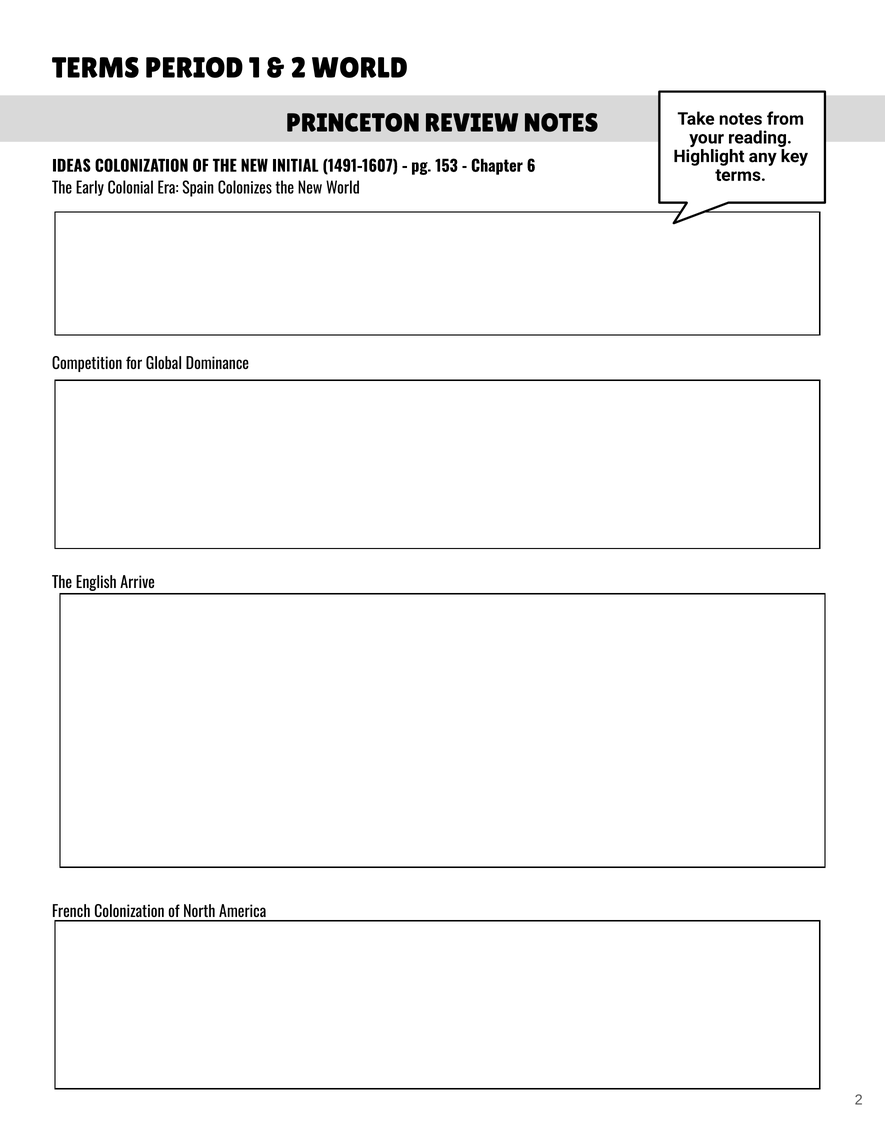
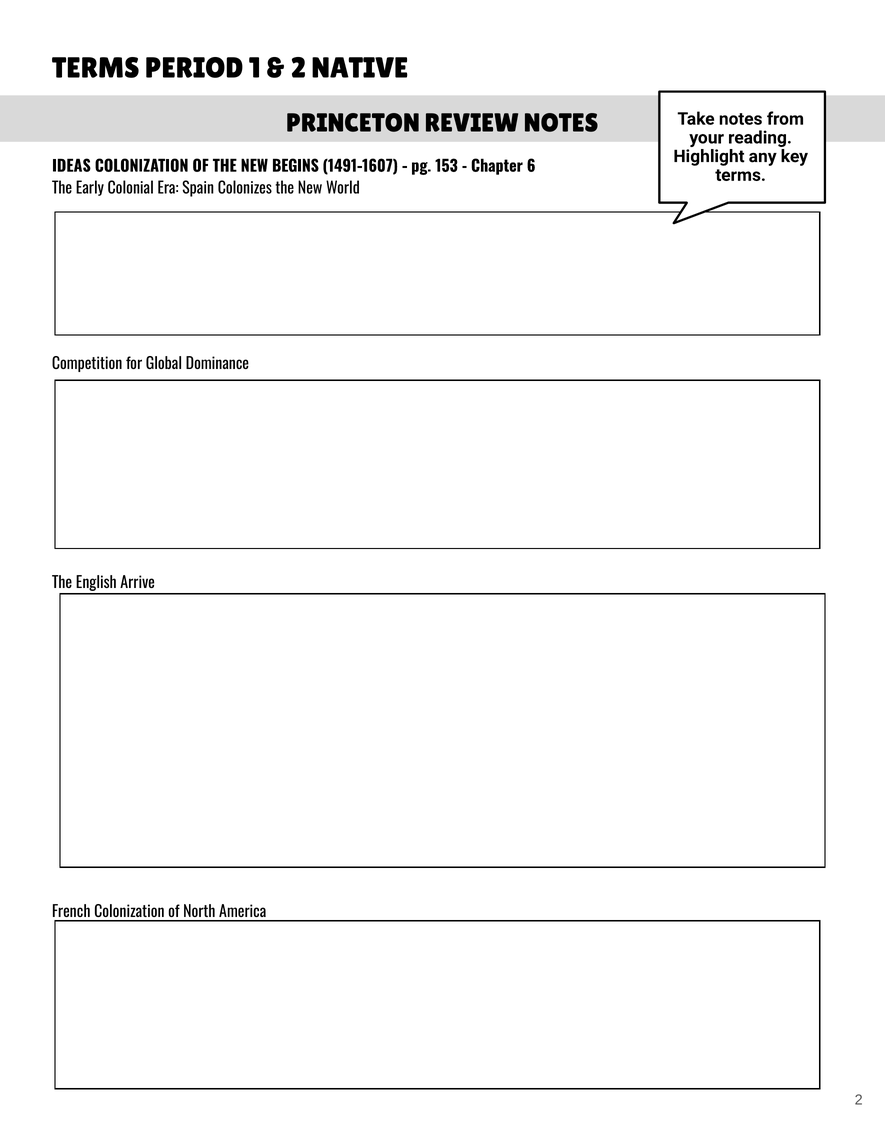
2 WORLD: WORLD -> NATIVE (360, 68)
INITIAL: INITIAL -> BEGINS (295, 167)
